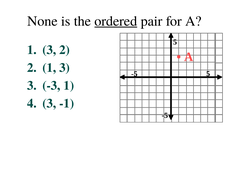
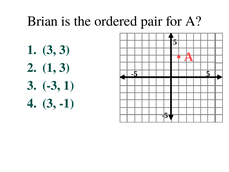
None: None -> Brian (42, 21)
ordered underline: present -> none (116, 21)
2: 2 -> 3 (65, 50)
